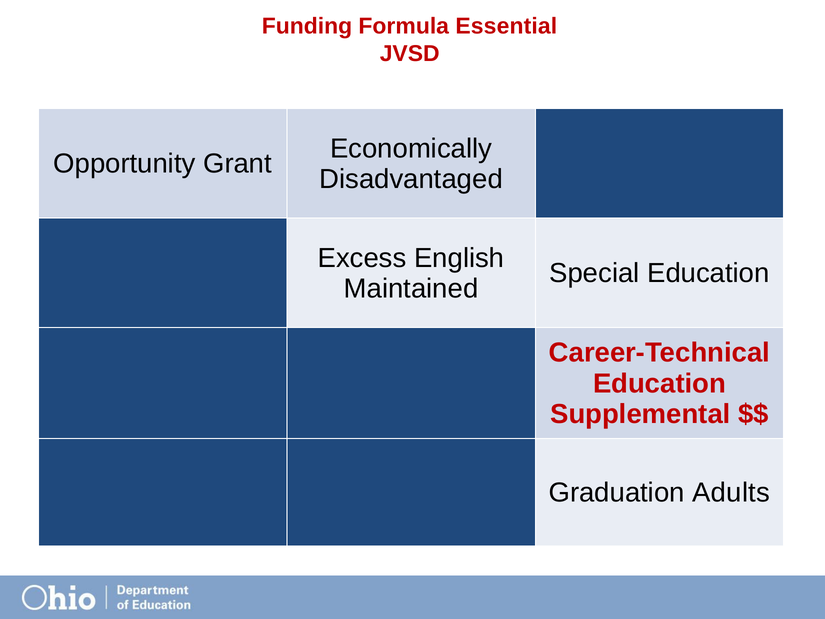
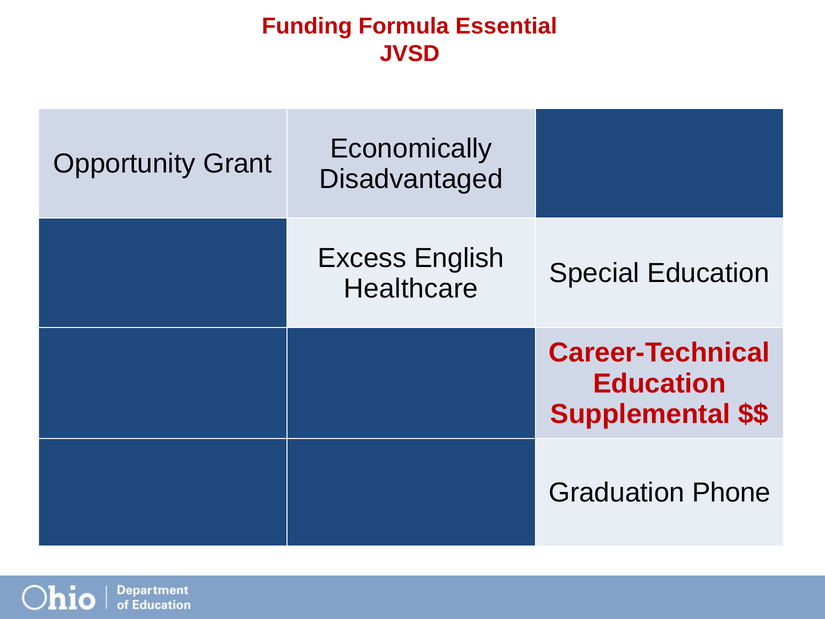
Maintained: Maintained -> Healthcare (411, 289)
Adults: Adults -> Phone (731, 493)
